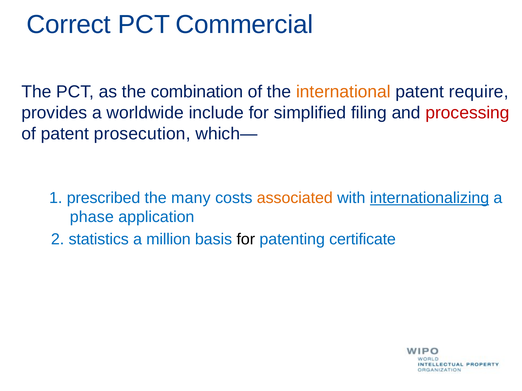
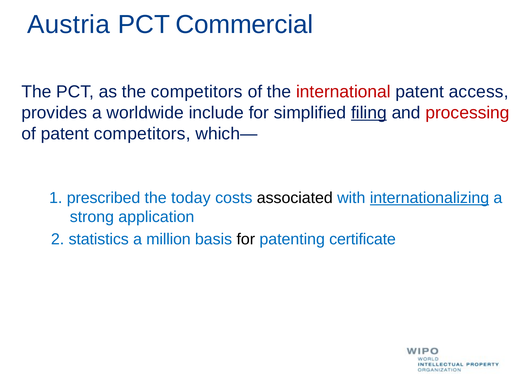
Correct: Correct -> Austria (69, 24)
the combination: combination -> competitors (197, 92)
international colour: orange -> red (343, 92)
require: require -> access (479, 92)
filing underline: none -> present (369, 113)
patent prosecution: prosecution -> competitors (142, 134)
many: many -> today (191, 198)
associated colour: orange -> black (295, 198)
phase: phase -> strong (92, 217)
